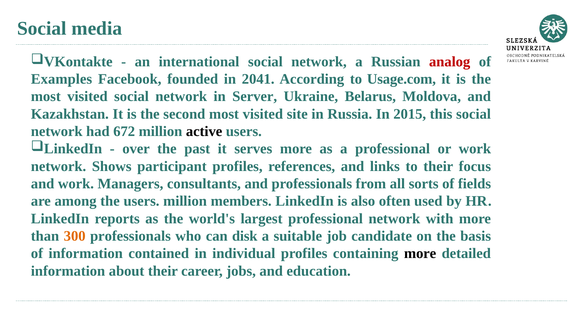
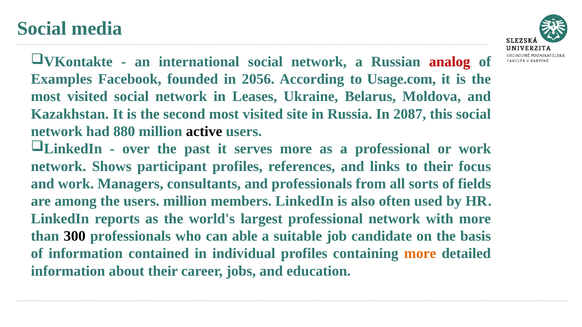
2041: 2041 -> 2056 (258, 79)
Server: Server -> Leases (255, 97)
2015: 2015 -> 2087 (410, 114)
672: 672 -> 880 (124, 132)
300 colour: orange -> black (75, 236)
disk: disk -> able (245, 236)
more colour: black -> orange (420, 254)
